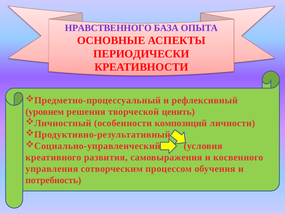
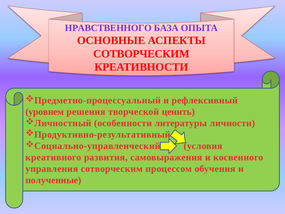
ПЕРИОДИЧЕСКИ: ПЕРИОДИЧЕСКИ -> СОТВОРЧЕСКИМ (141, 54)
композиций: композиций -> литературы (181, 123)
потребность: потребность -> полученные (53, 180)
